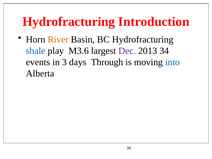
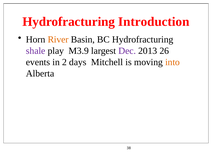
shale colour: blue -> purple (36, 51)
M3.6: M3.6 -> M3.9 (79, 51)
34: 34 -> 26 (164, 51)
3: 3 -> 2 (64, 62)
Through: Through -> Mitchell (107, 62)
into colour: blue -> orange (173, 62)
